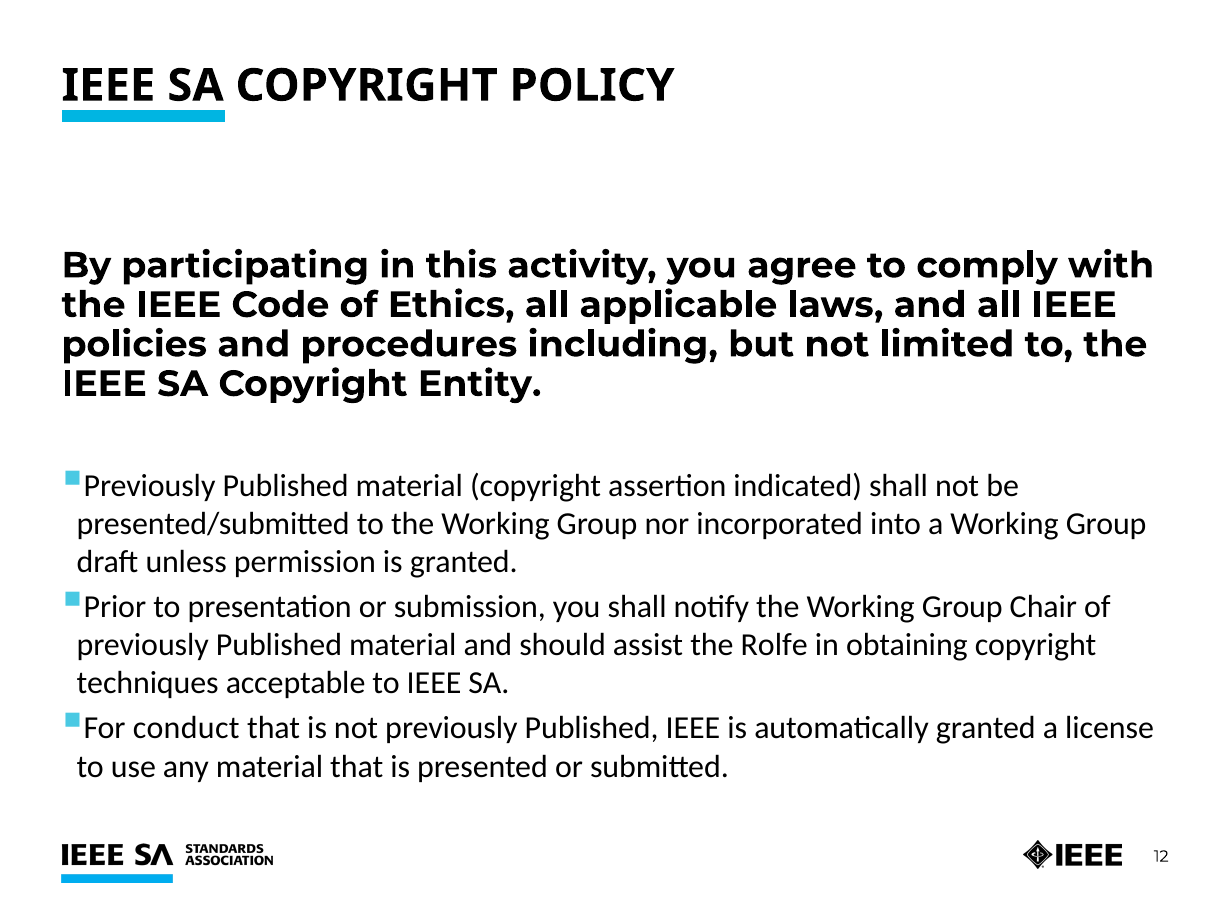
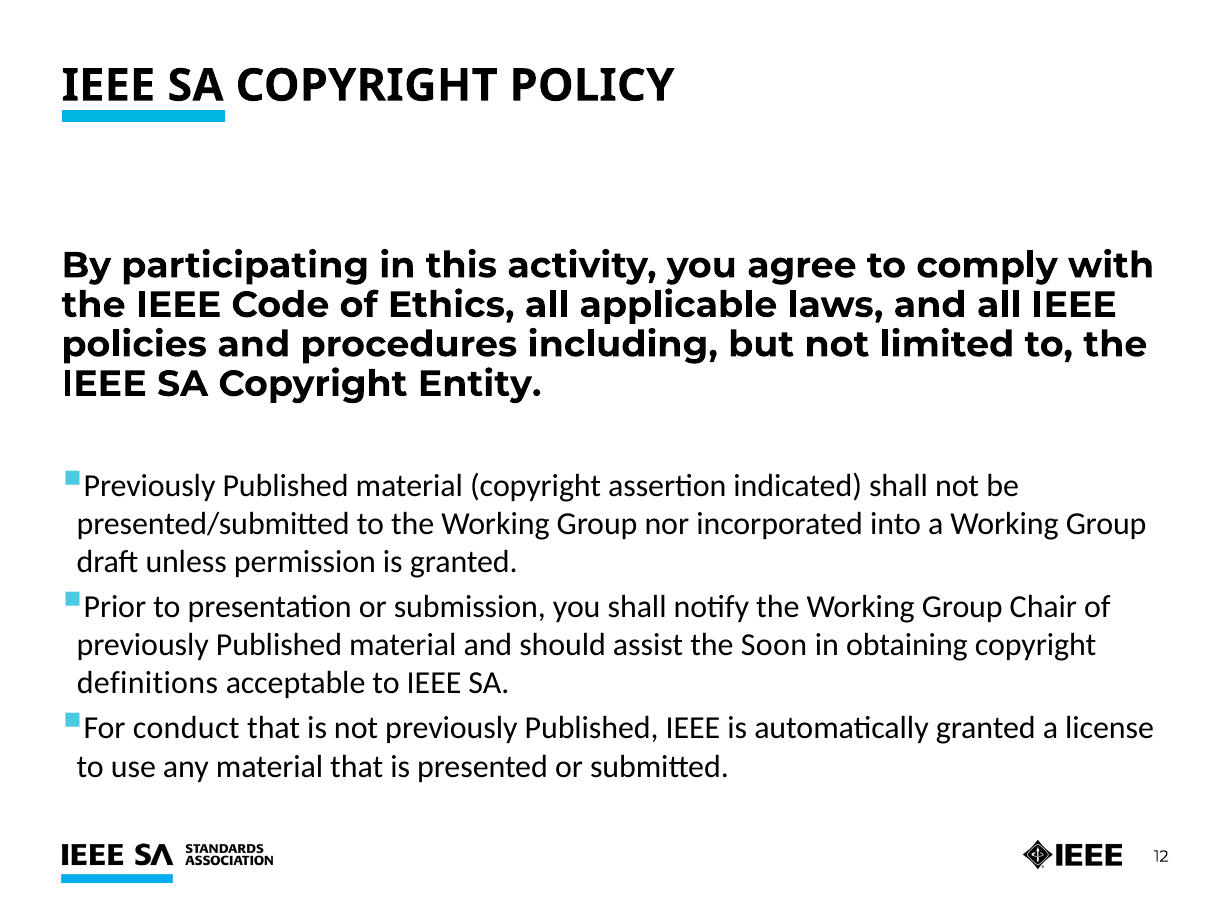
Rolfe: Rolfe -> Soon (774, 645)
techniques: techniques -> definitions (147, 683)
